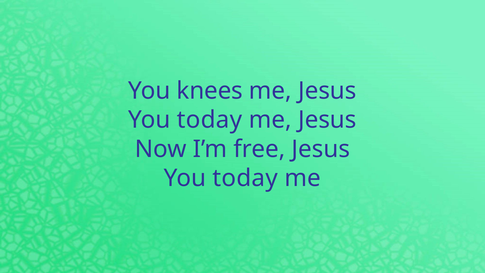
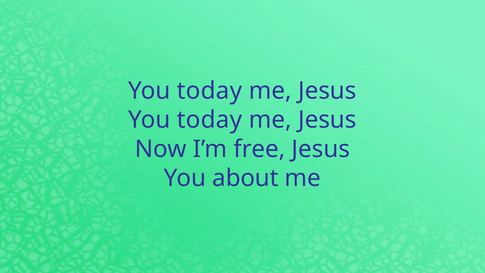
knees: knees -> today (210, 91)
today: today -> about (245, 178)
